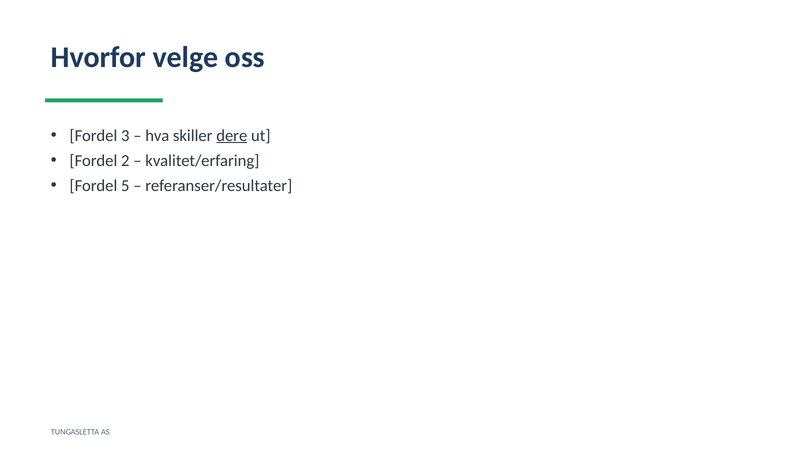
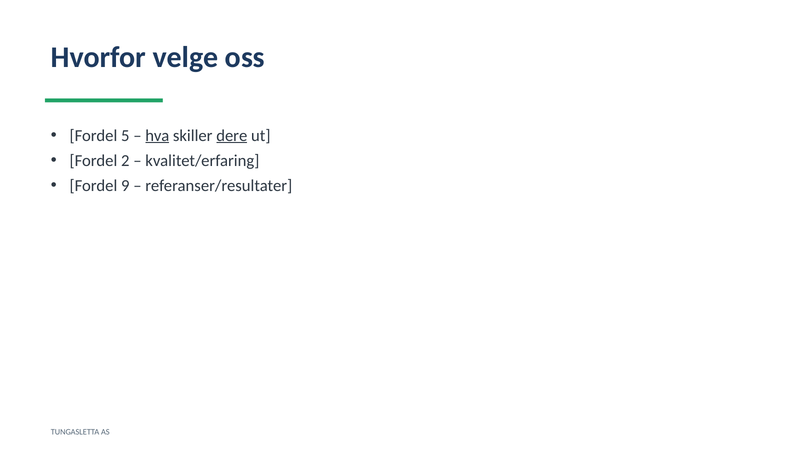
3: 3 -> 5 (125, 135)
hva underline: none -> present (157, 135)
5: 5 -> 9 (125, 185)
